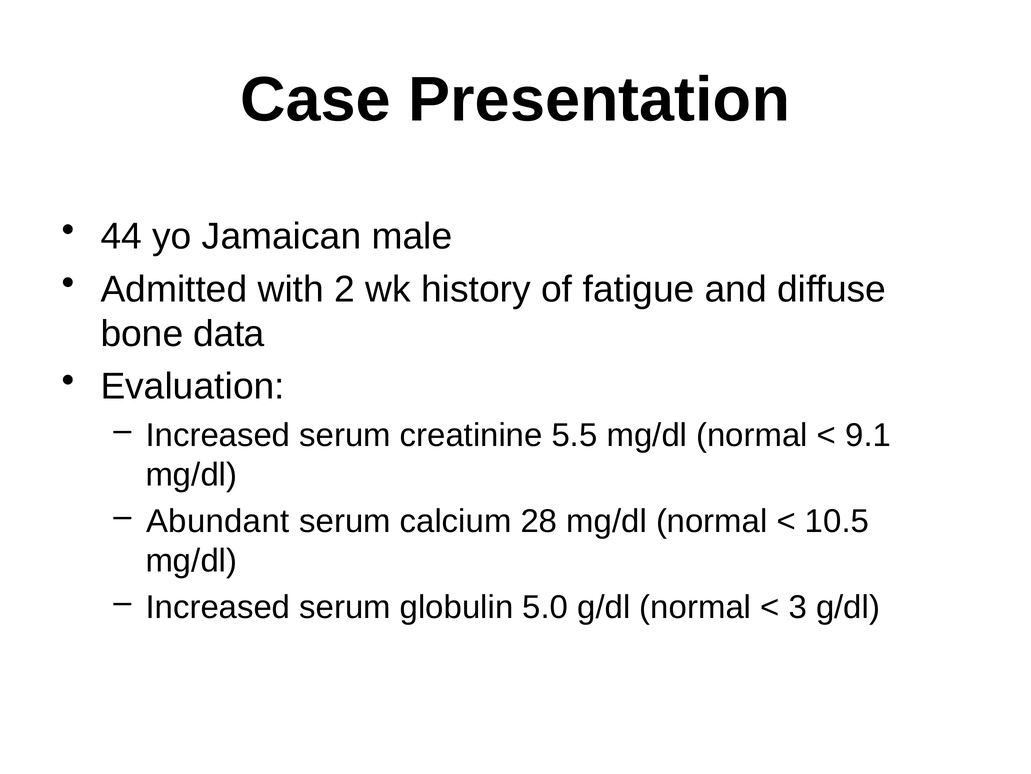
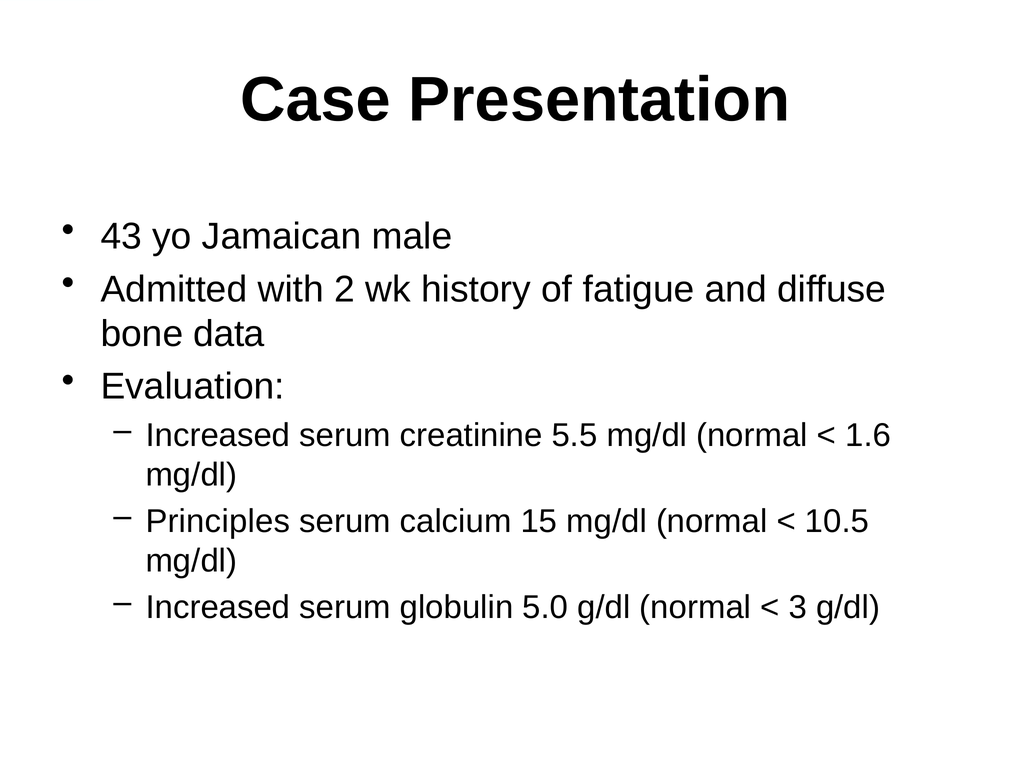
44: 44 -> 43 (121, 236)
9.1: 9.1 -> 1.6 (868, 435)
Abundant: Abundant -> Principles (218, 521)
28: 28 -> 15 (539, 521)
